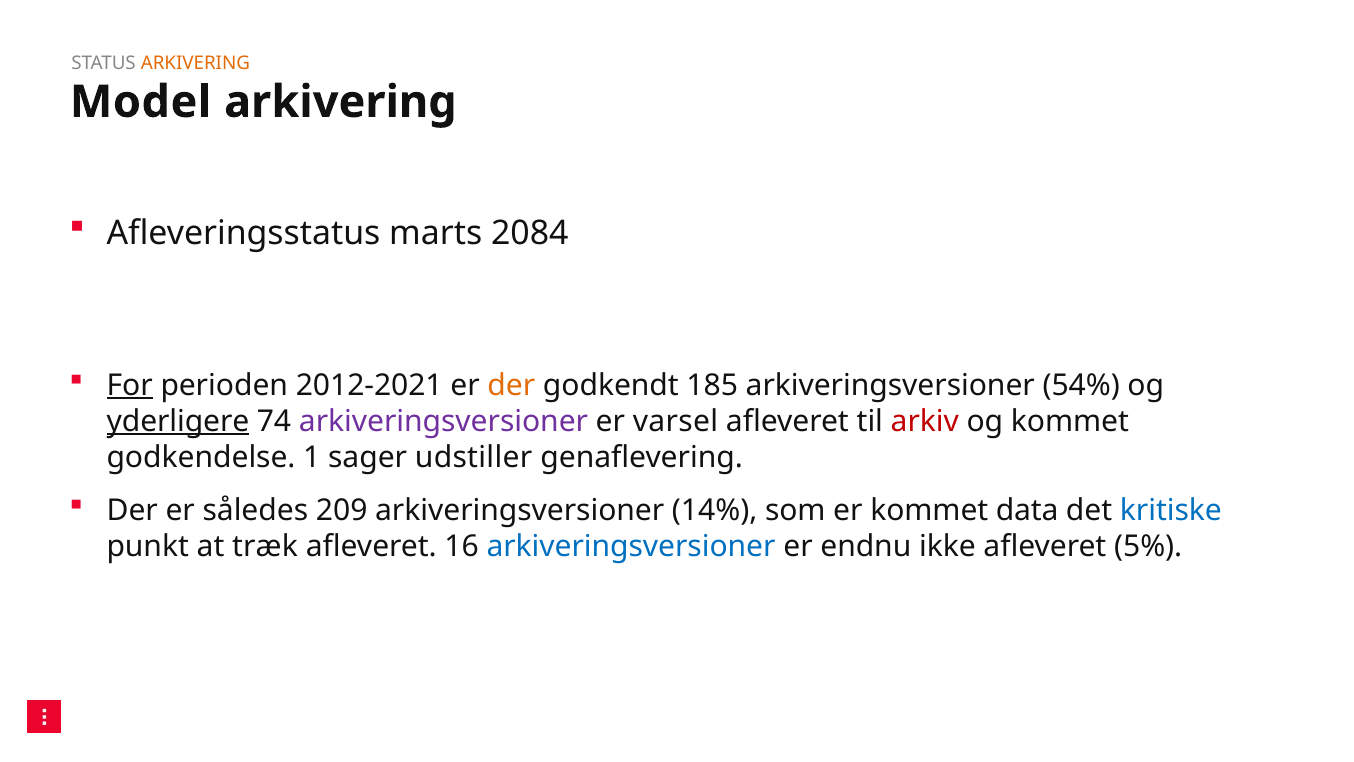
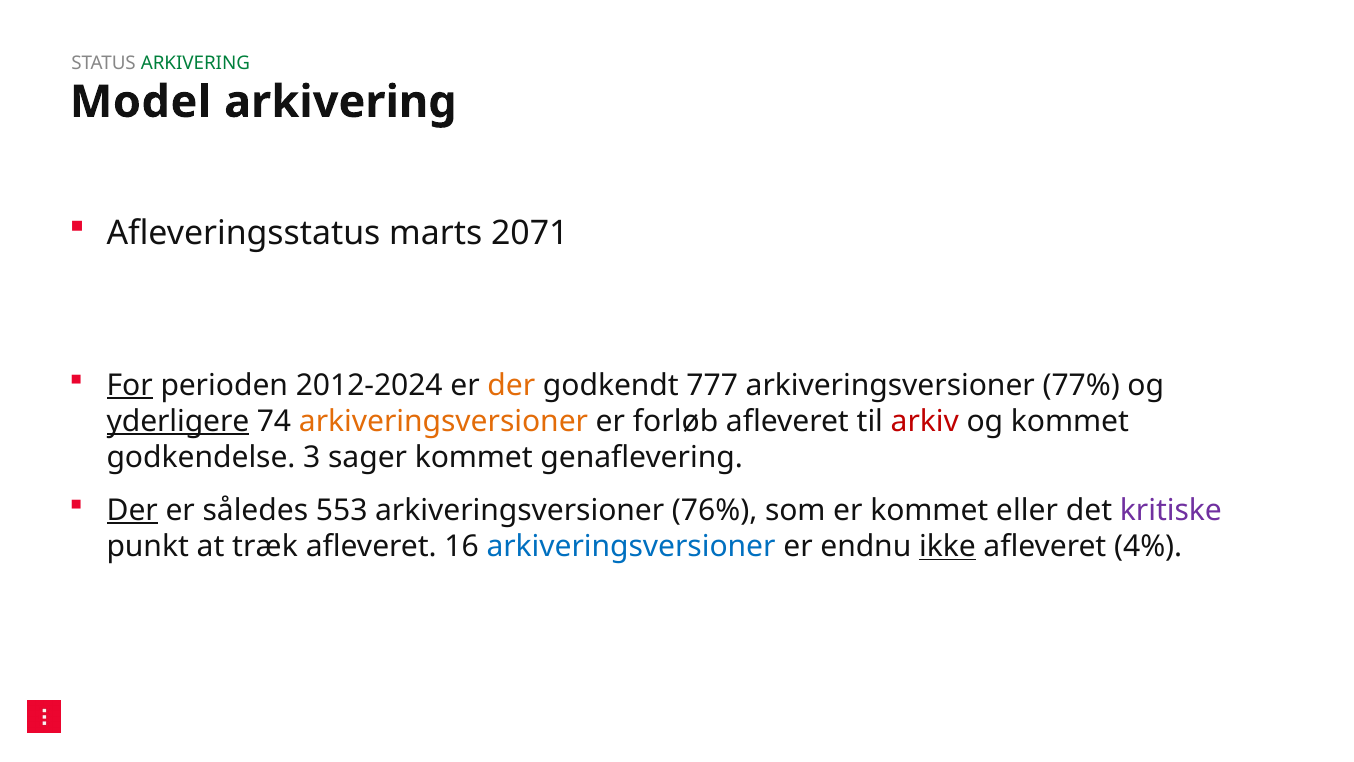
ARKIVERING colour: orange -> green (195, 63)
2084: 2084 -> 2071 (530, 233)
2012-2021: 2012-2021 -> 2012-2024 (369, 385)
185: 185 -> 777 (712, 385)
54%: 54% -> 77% (1081, 385)
arkiveringsversioner colour: purple -> orange (444, 421)
varsel: varsel -> forløb (676, 421)
1: 1 -> 3 (312, 457)
sager udstiller: udstiller -> kommet (474, 457)
Der underline: none -> present (132, 510)
209: 209 -> 553 (342, 510)
14%: 14% -> 76% (715, 510)
data: data -> eller (1027, 510)
kritiske colour: blue -> purple (1171, 510)
ikke underline: none -> present (947, 546)
5%: 5% -> 4% (1148, 546)
